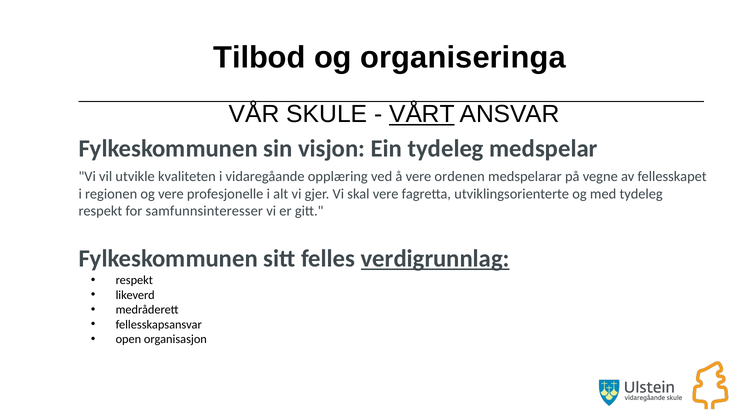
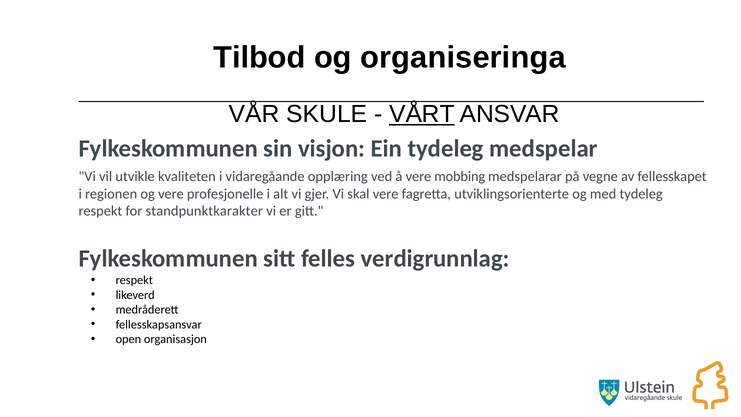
ordenen: ordenen -> mobbing (460, 176)
samfunnsinteresser: samfunnsinteresser -> standpunktkarakter (204, 211)
verdigrunnlag underline: present -> none (435, 259)
